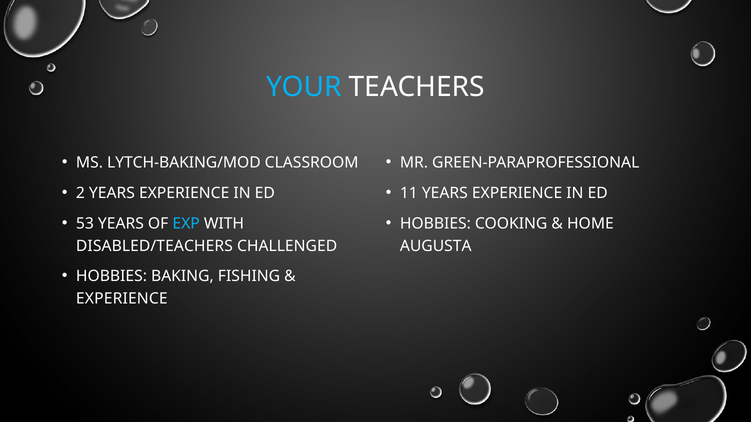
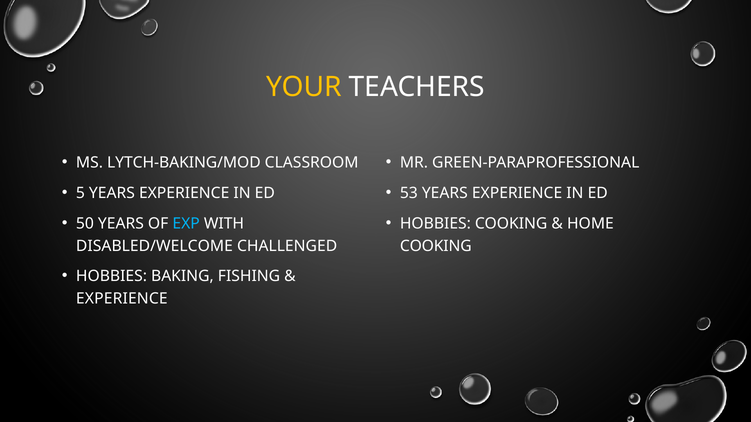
YOUR colour: light blue -> yellow (304, 87)
2: 2 -> 5 (80, 193)
11: 11 -> 53 (409, 193)
53: 53 -> 50 (85, 224)
DISABLED/TEACHERS: DISABLED/TEACHERS -> DISABLED/WELCOME (154, 246)
AUGUSTA: AUGUSTA -> COOKING (436, 246)
